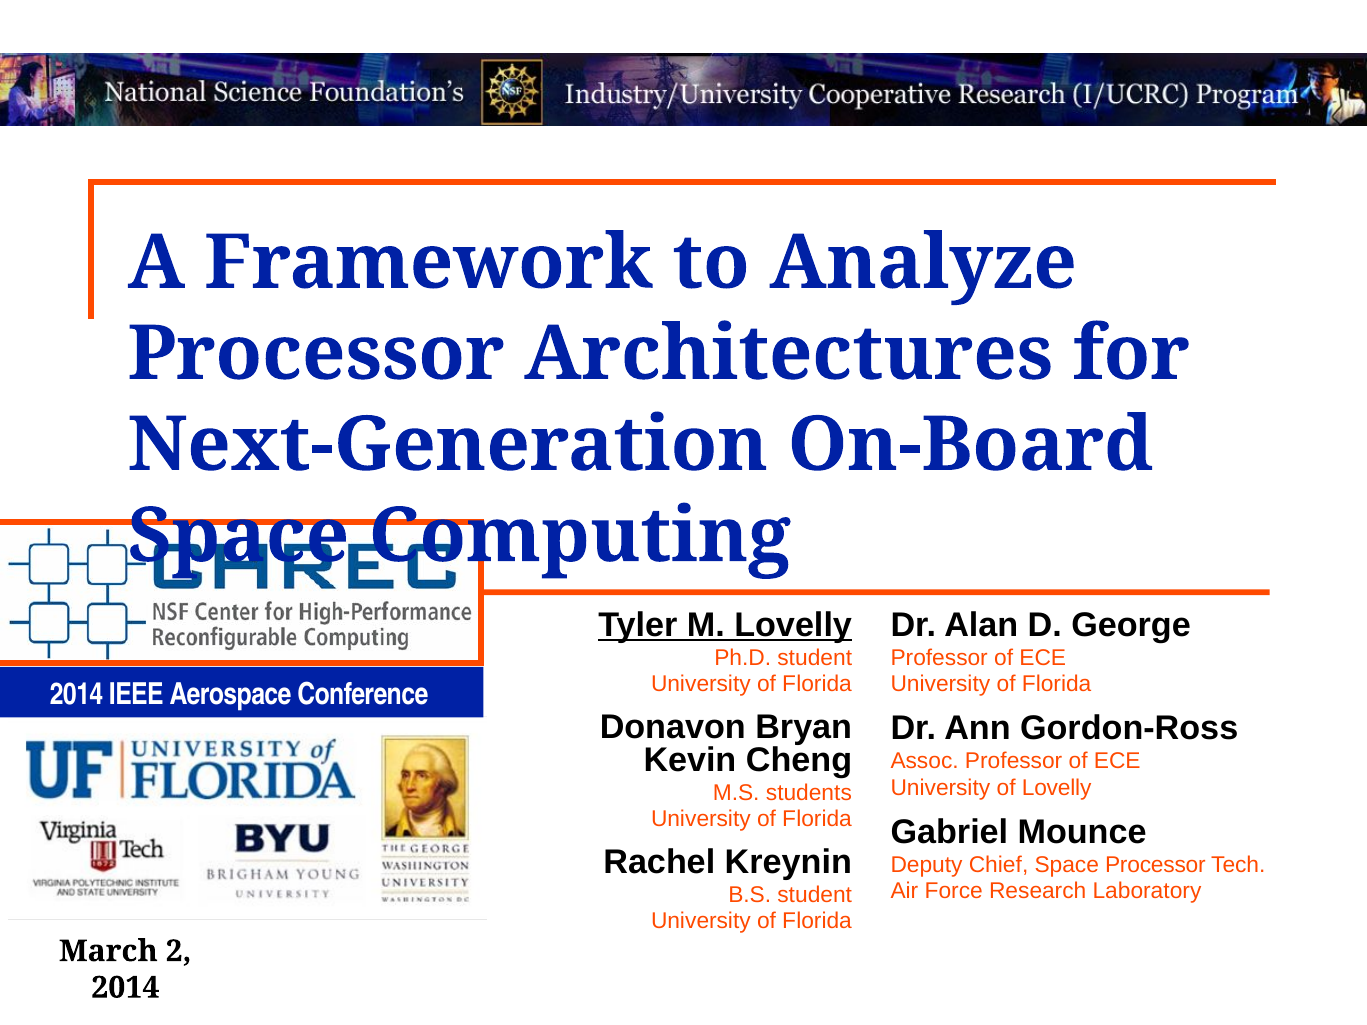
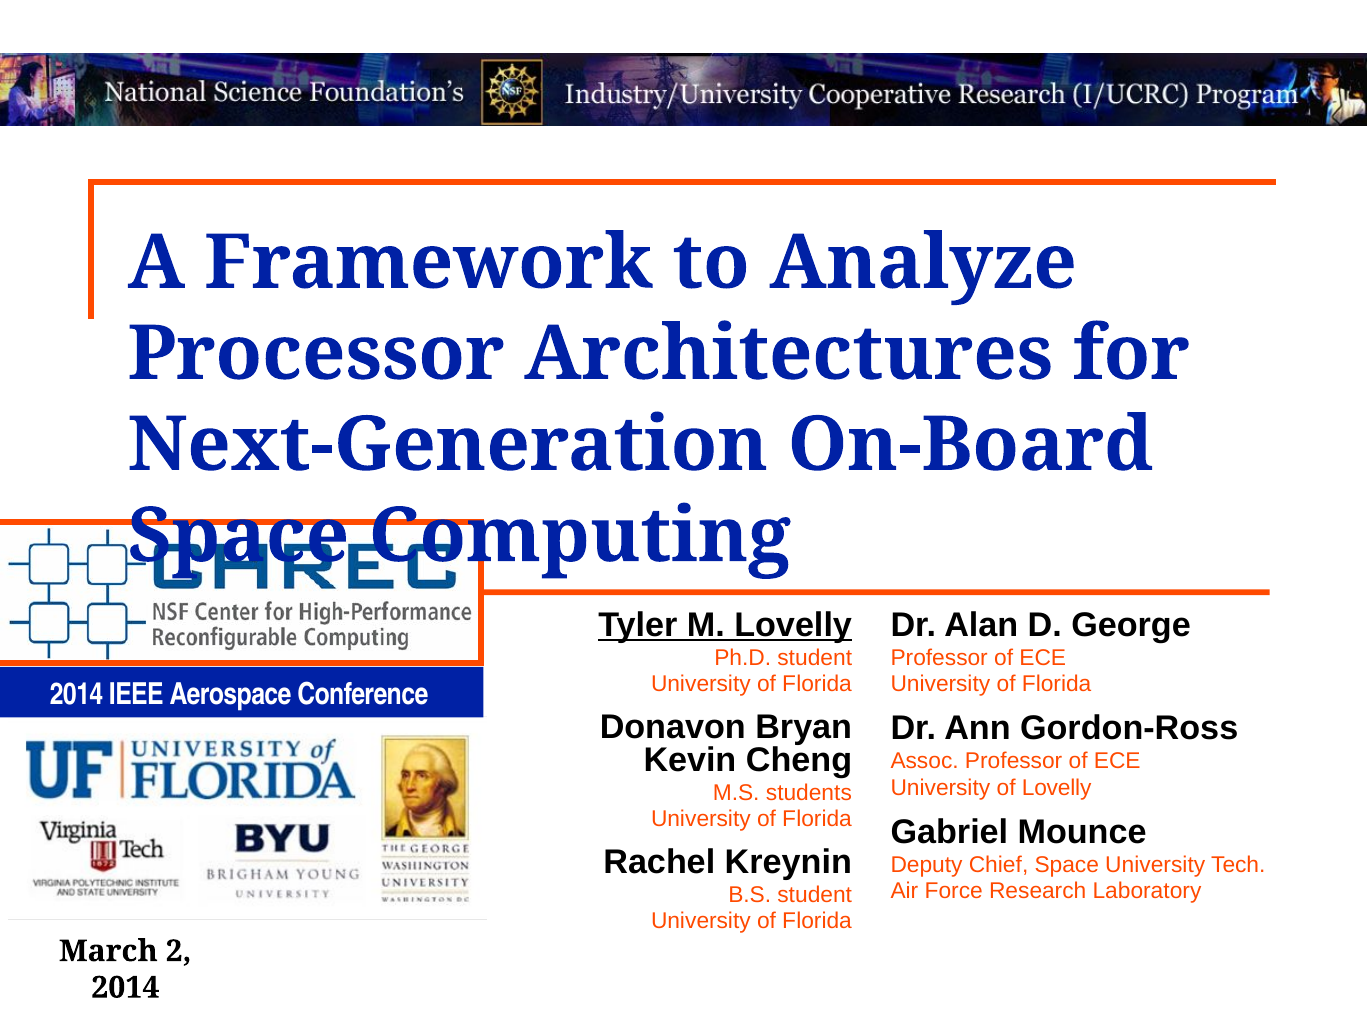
Space Processor: Processor -> University (1155, 865)
